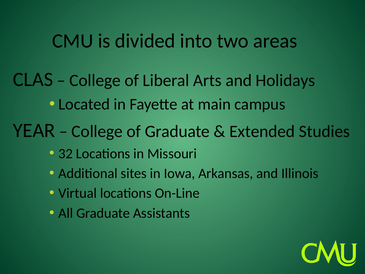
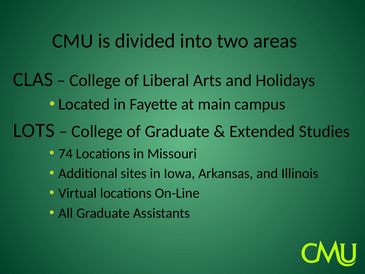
YEAR: YEAR -> LOTS (34, 130)
32: 32 -> 74 (66, 153)
